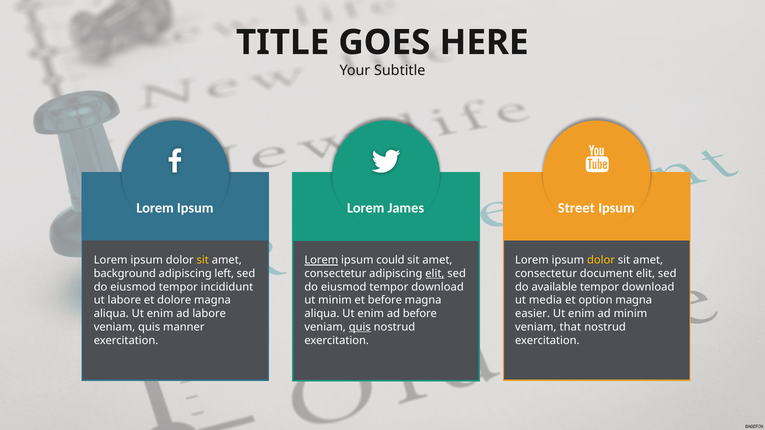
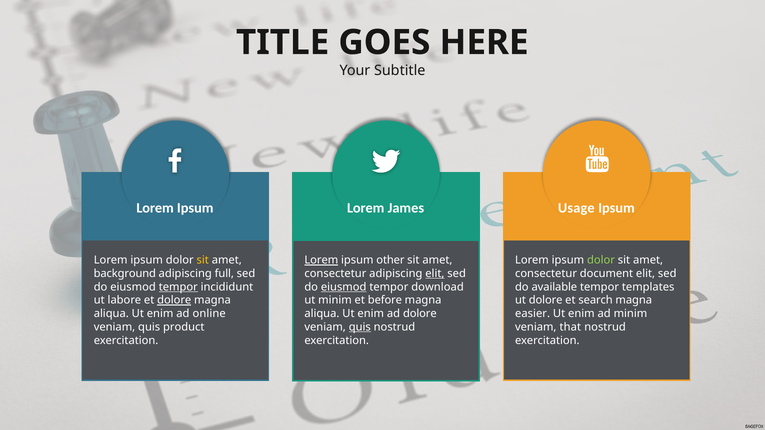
Street: Street -> Usage (576, 208)
could: could -> other (390, 260)
dolor colour: yellow -> light green (601, 260)
left: left -> full (224, 274)
tempor underline: none -> present (178, 287)
eiusmod underline: none -> present (344, 287)
download: download -> templates (648, 287)
dolore underline: none -> present (174, 300)
ut media: media -> dolore (546, 300)
option: option -> search (596, 300)
ad labore: labore -> online (209, 314)
ad before: before -> dolore (420, 314)
manner: manner -> product (184, 327)
